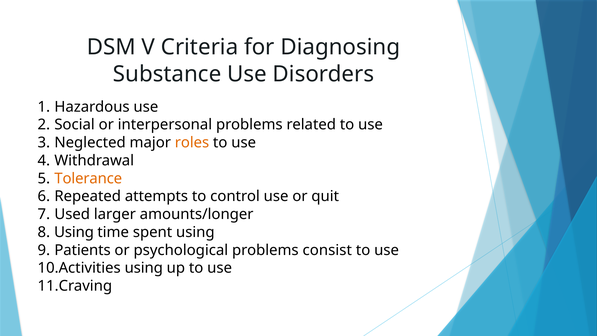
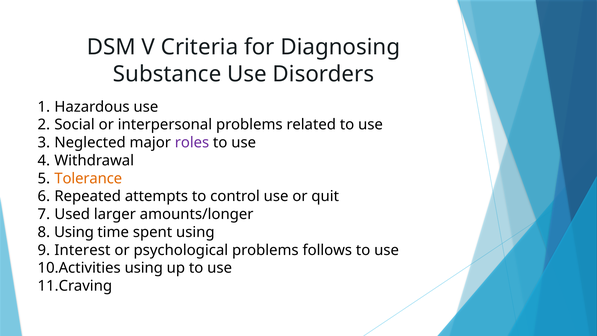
roles colour: orange -> purple (192, 143)
Patients: Patients -> Interest (82, 250)
consist: consist -> follows (327, 250)
